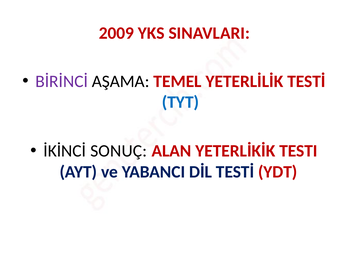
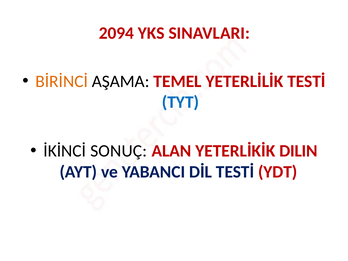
2009: 2009 -> 2094 (116, 33)
BİRİNCİ colour: purple -> orange (62, 81)
TESTI: TESTI -> DILIN (298, 151)
